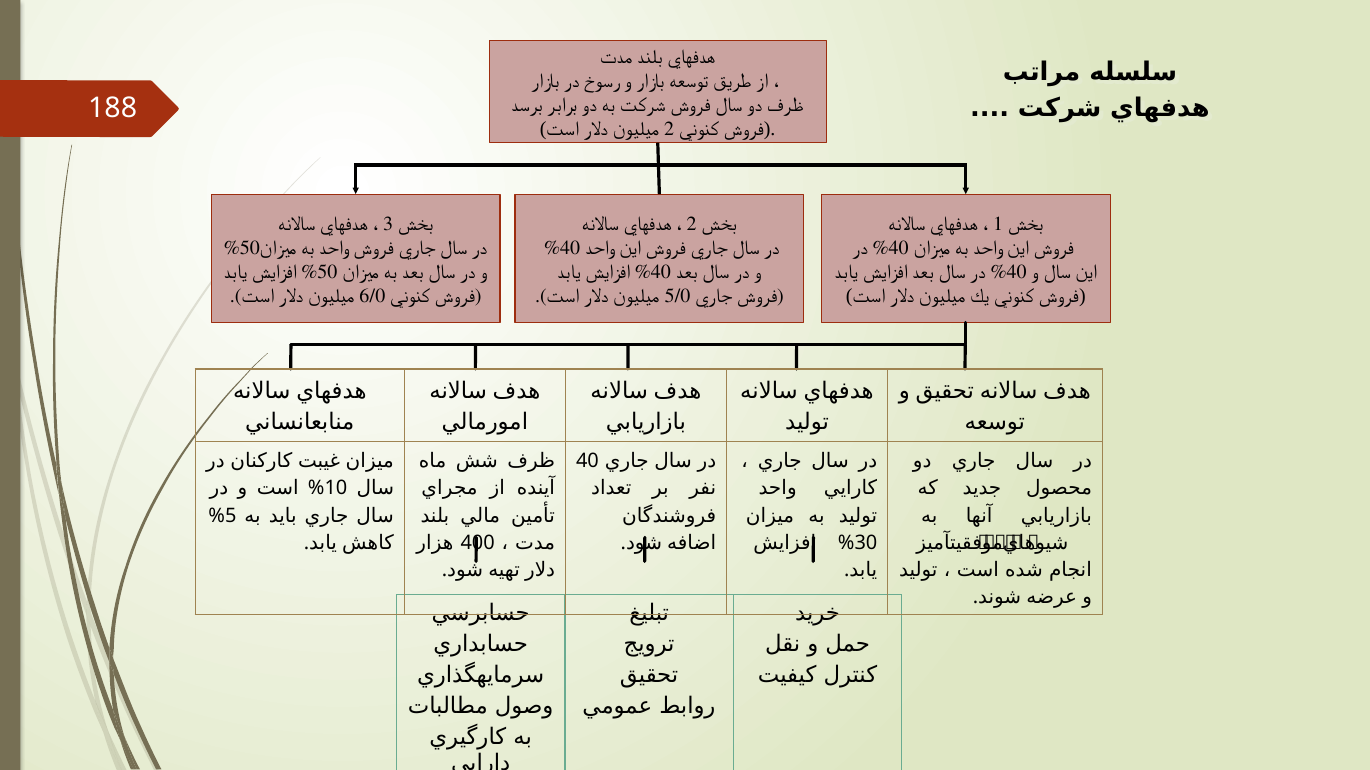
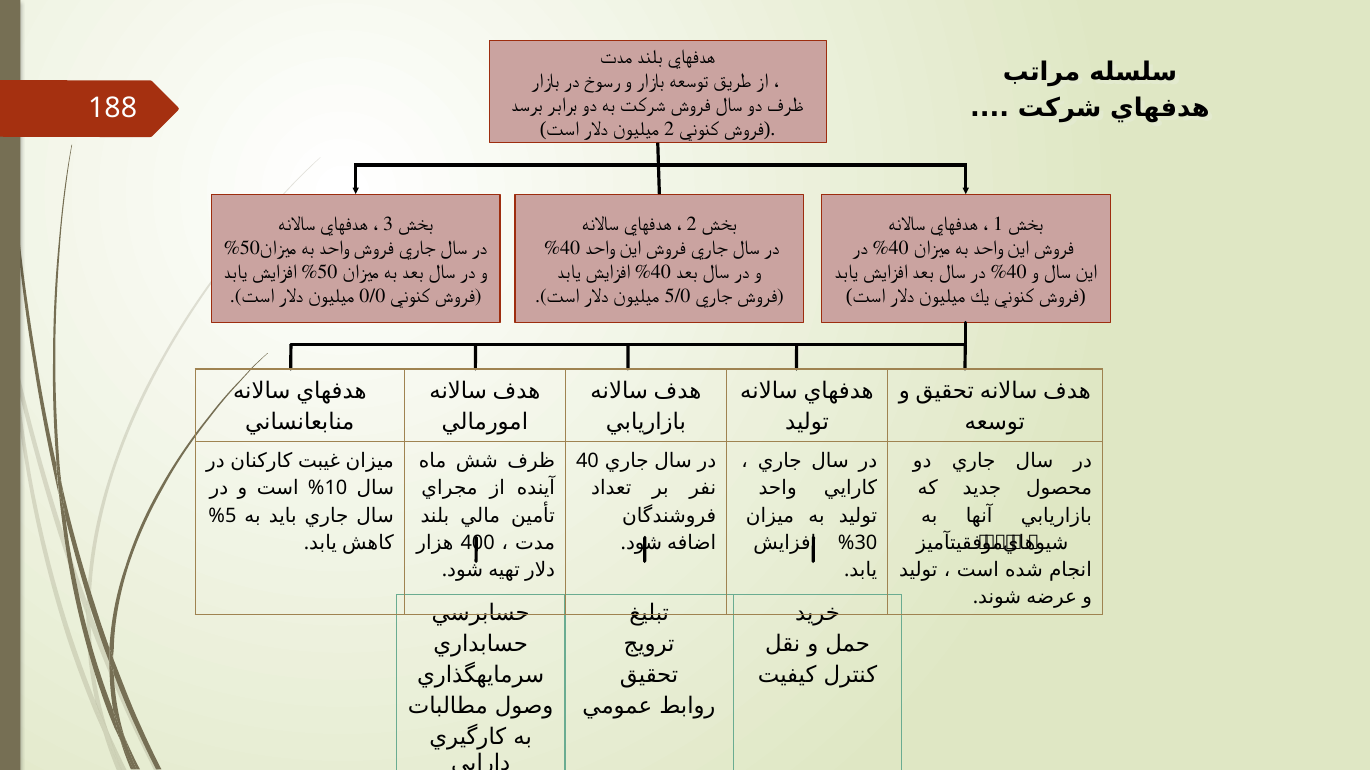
6/0: 6/0 -> 0/0 (372, 296)
